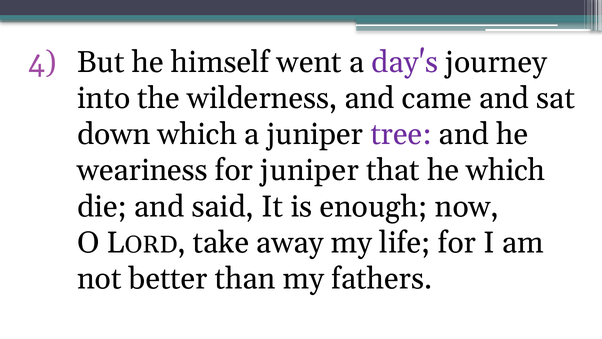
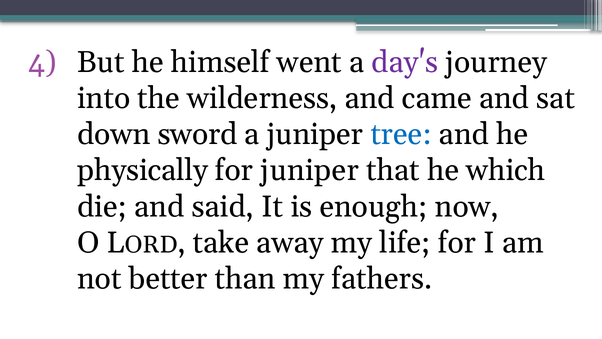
down which: which -> sword (197, 134)
tree colour: purple -> blue (401, 134)
weariness: weariness -> physically (143, 170)
